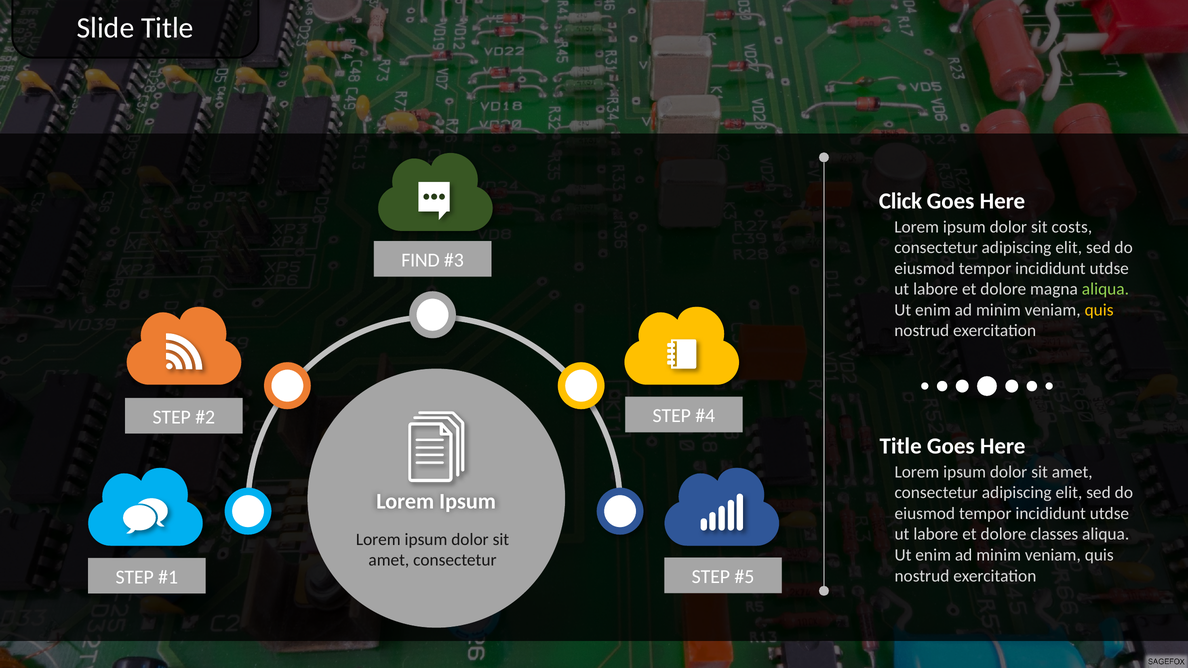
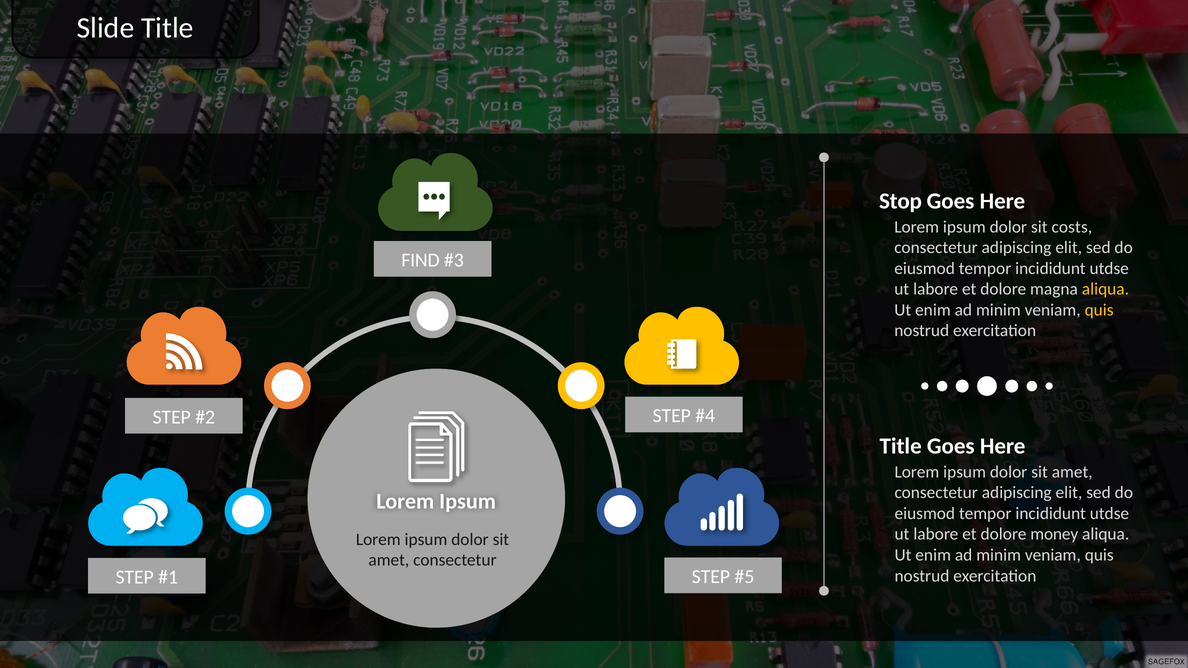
Click: Click -> Stop (901, 201)
aliqua colour: light green -> yellow (1105, 289)
classes: classes -> money (1054, 534)
